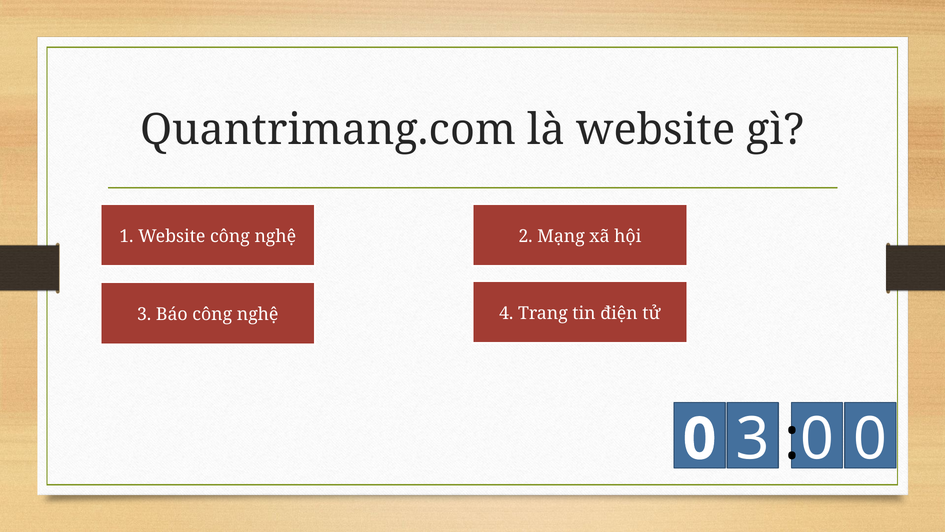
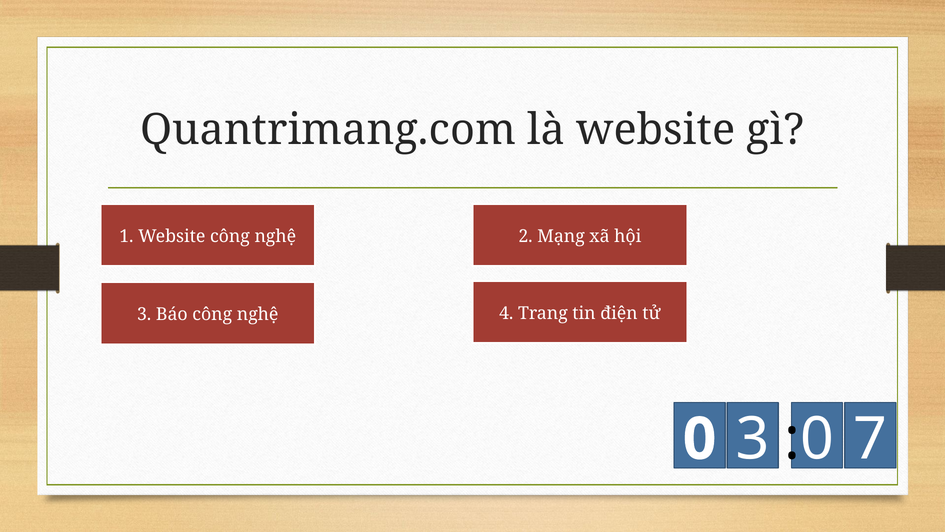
3 0: 0 -> 7 (870, 439)
